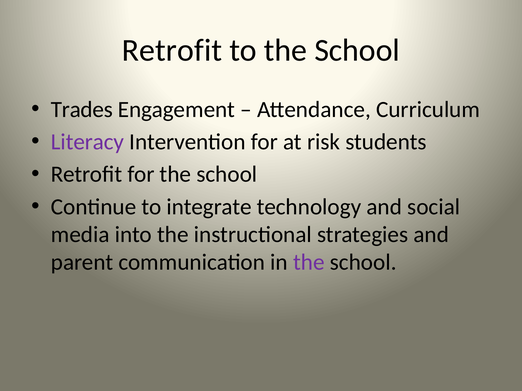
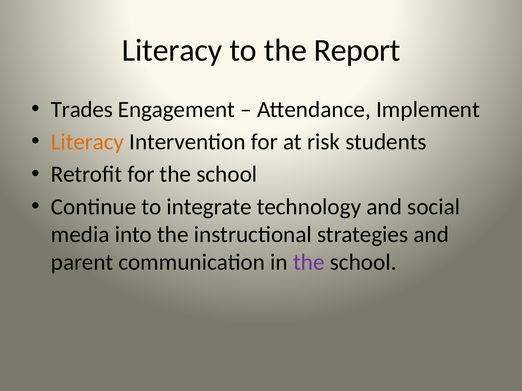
Retrofit: Retrofit -> Literacy (172, 51)
to the School: School -> Report (357, 51)
Curriculum: Curriculum -> Implement (428, 110)
Literacy colour: purple -> orange (88, 142)
